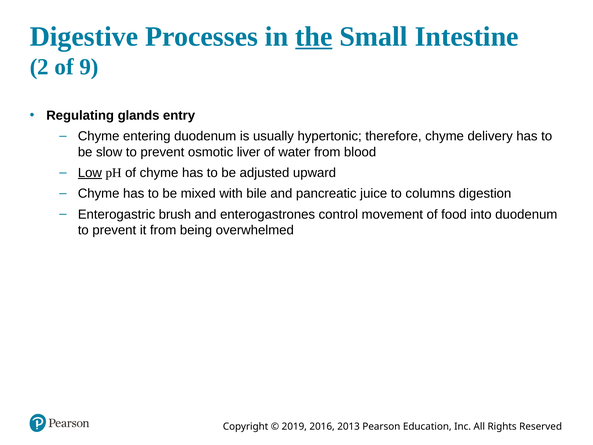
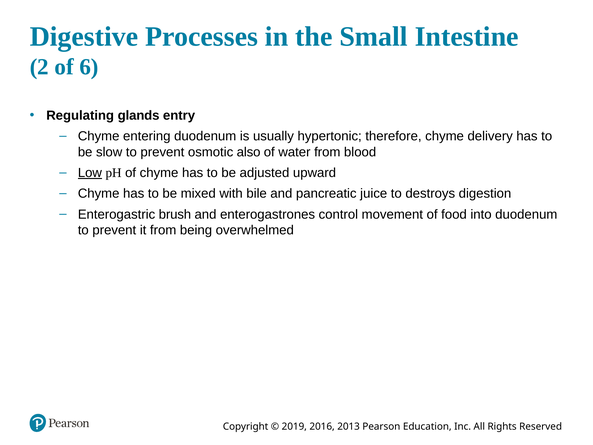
the underline: present -> none (314, 36)
9: 9 -> 6 (89, 67)
liver: liver -> also (249, 152)
columns: columns -> destroys (430, 193)
